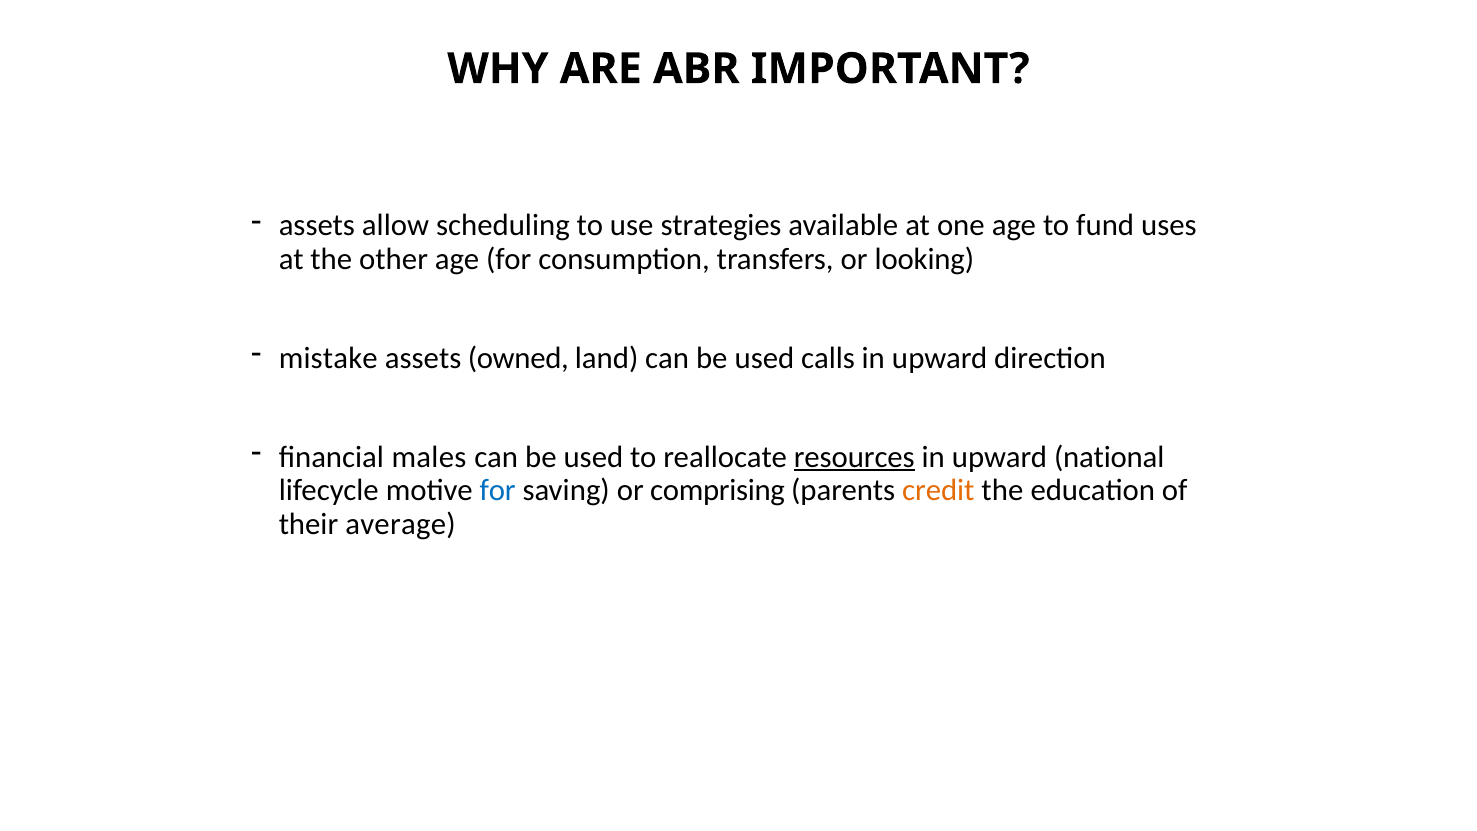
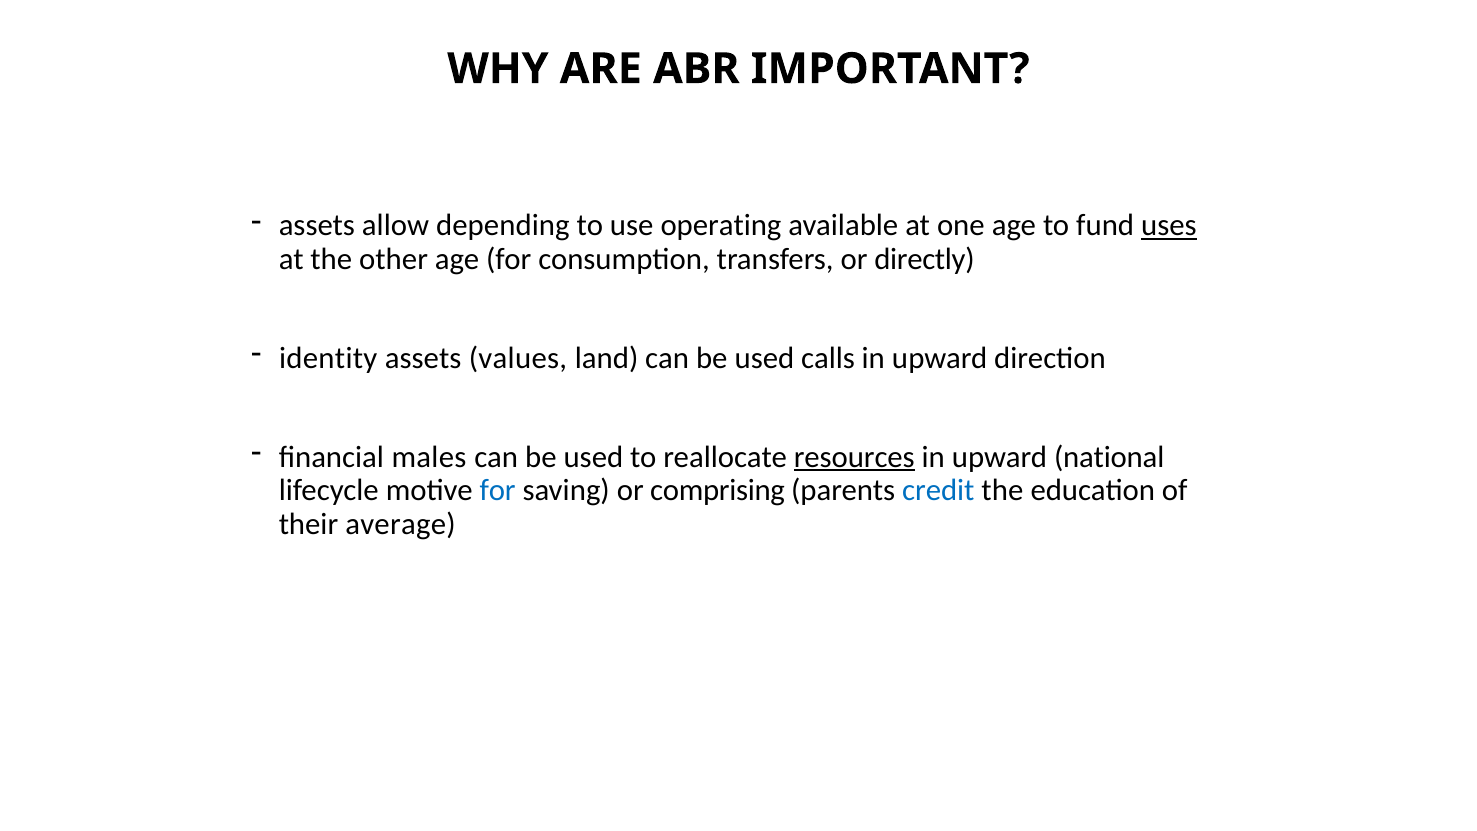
scheduling: scheduling -> depending (503, 226)
strategies: strategies -> operating (721, 226)
uses underline: none -> present (1169, 226)
looking: looking -> directly (924, 260)
mistake: mistake -> identity (328, 358)
owned: owned -> values (518, 358)
credit colour: orange -> blue (938, 491)
